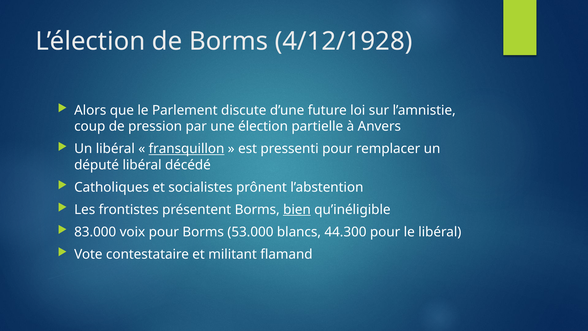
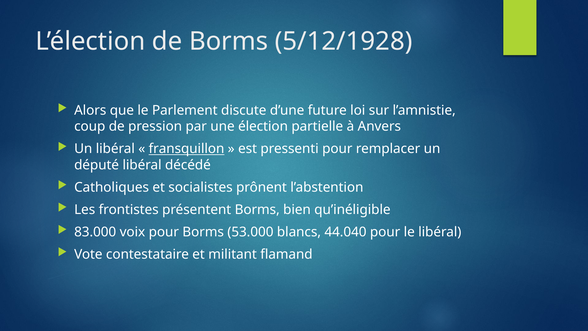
4/12/1928: 4/12/1928 -> 5/12/1928 (344, 41)
bien underline: present -> none (297, 209)
44.300: 44.300 -> 44.040 (345, 232)
